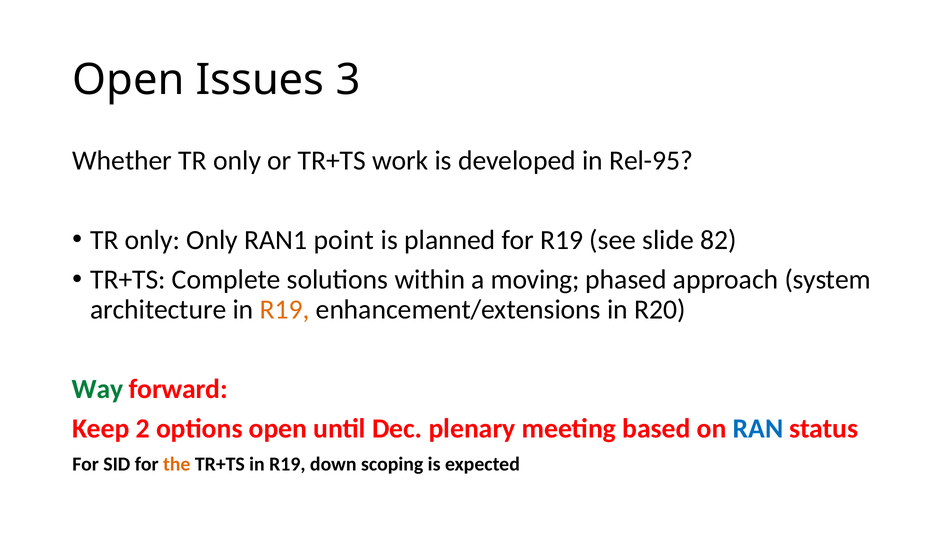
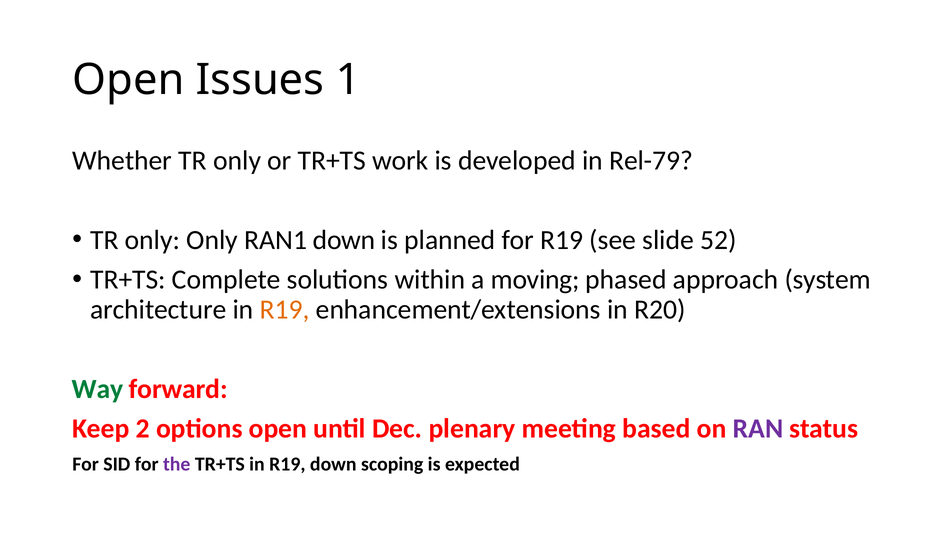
3: 3 -> 1 (348, 80)
Rel-95: Rel-95 -> Rel-79 (651, 160)
RAN1 point: point -> down (344, 240)
82: 82 -> 52 (718, 240)
RAN colour: blue -> purple (758, 429)
the colour: orange -> purple (177, 464)
